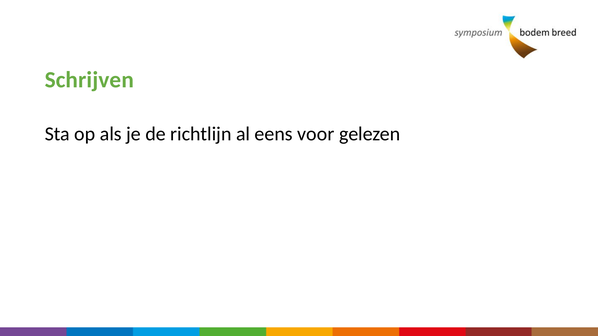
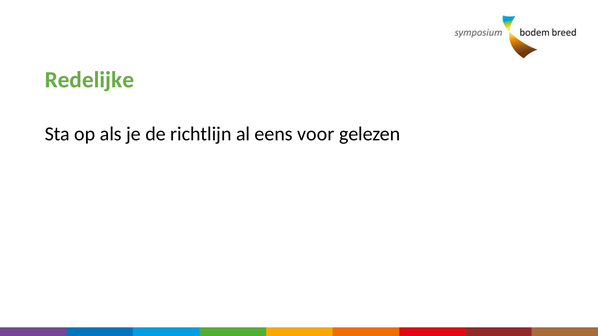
Schrijven: Schrijven -> Redelijke (89, 80)
